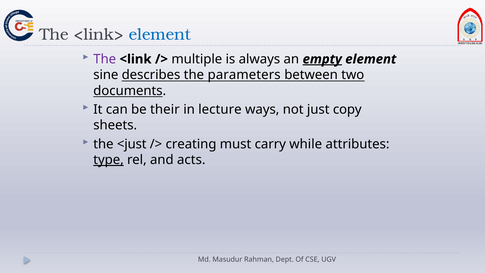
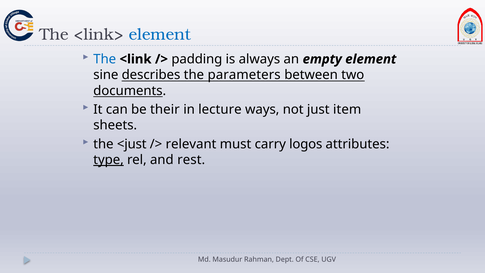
The colour: purple -> blue (105, 59)
multiple: multiple -> padding (197, 59)
empty underline: present -> none (322, 59)
copy: copy -> item (347, 109)
creating: creating -> relevant (191, 144)
while: while -> logos (306, 144)
acts: acts -> rest (191, 160)
